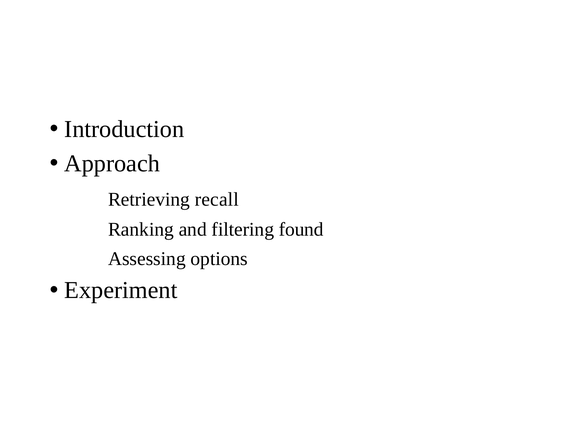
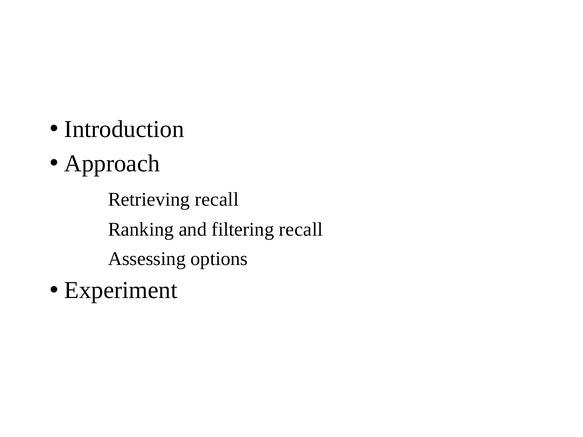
filtering found: found -> recall (301, 230)
